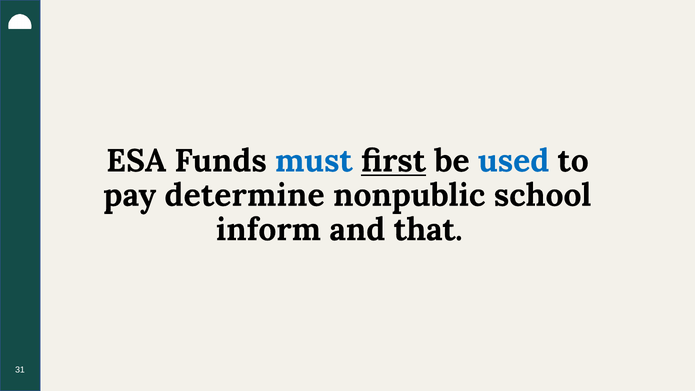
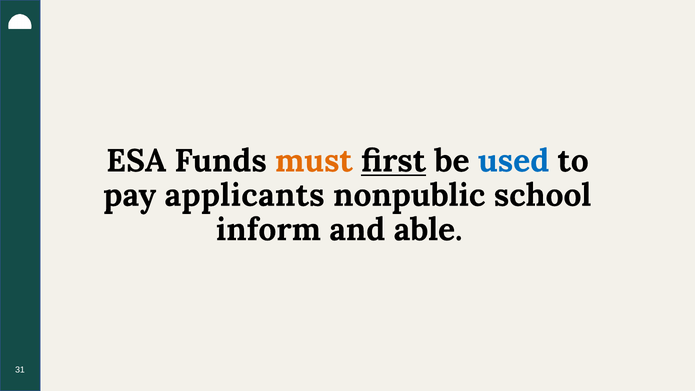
must colour: blue -> orange (314, 161)
determine: determine -> applicants (244, 195)
that: that -> able (428, 230)
